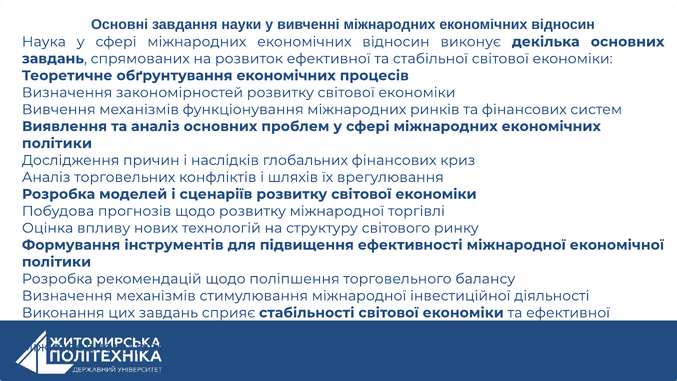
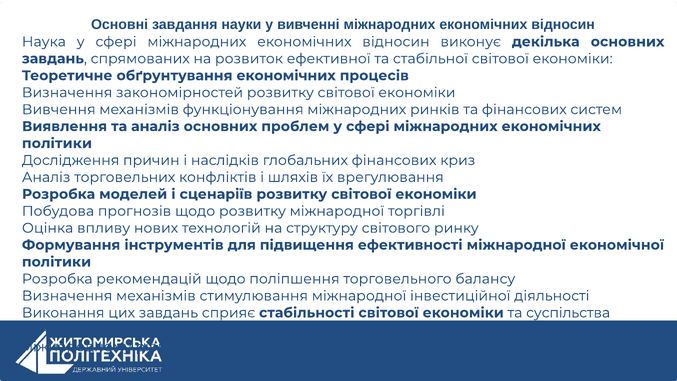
та ефективної: ефективної -> суспільства (568, 313)
